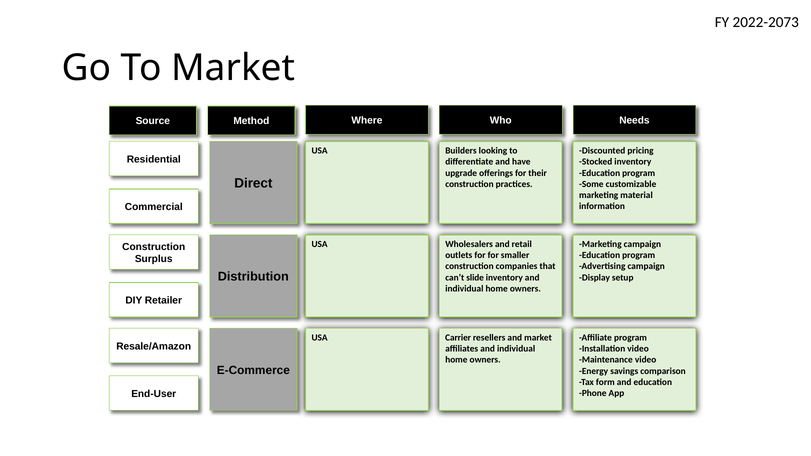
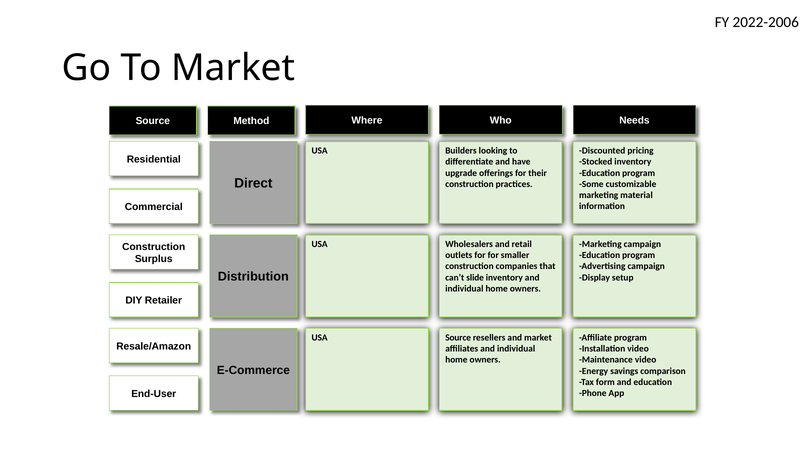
2022-2073: 2022-2073 -> 2022-2006 (766, 22)
Carrier: Carrier -> Source (458, 338)
